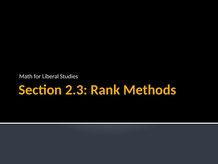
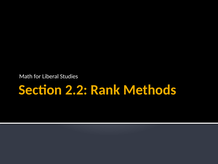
2.3: 2.3 -> 2.2 (76, 90)
